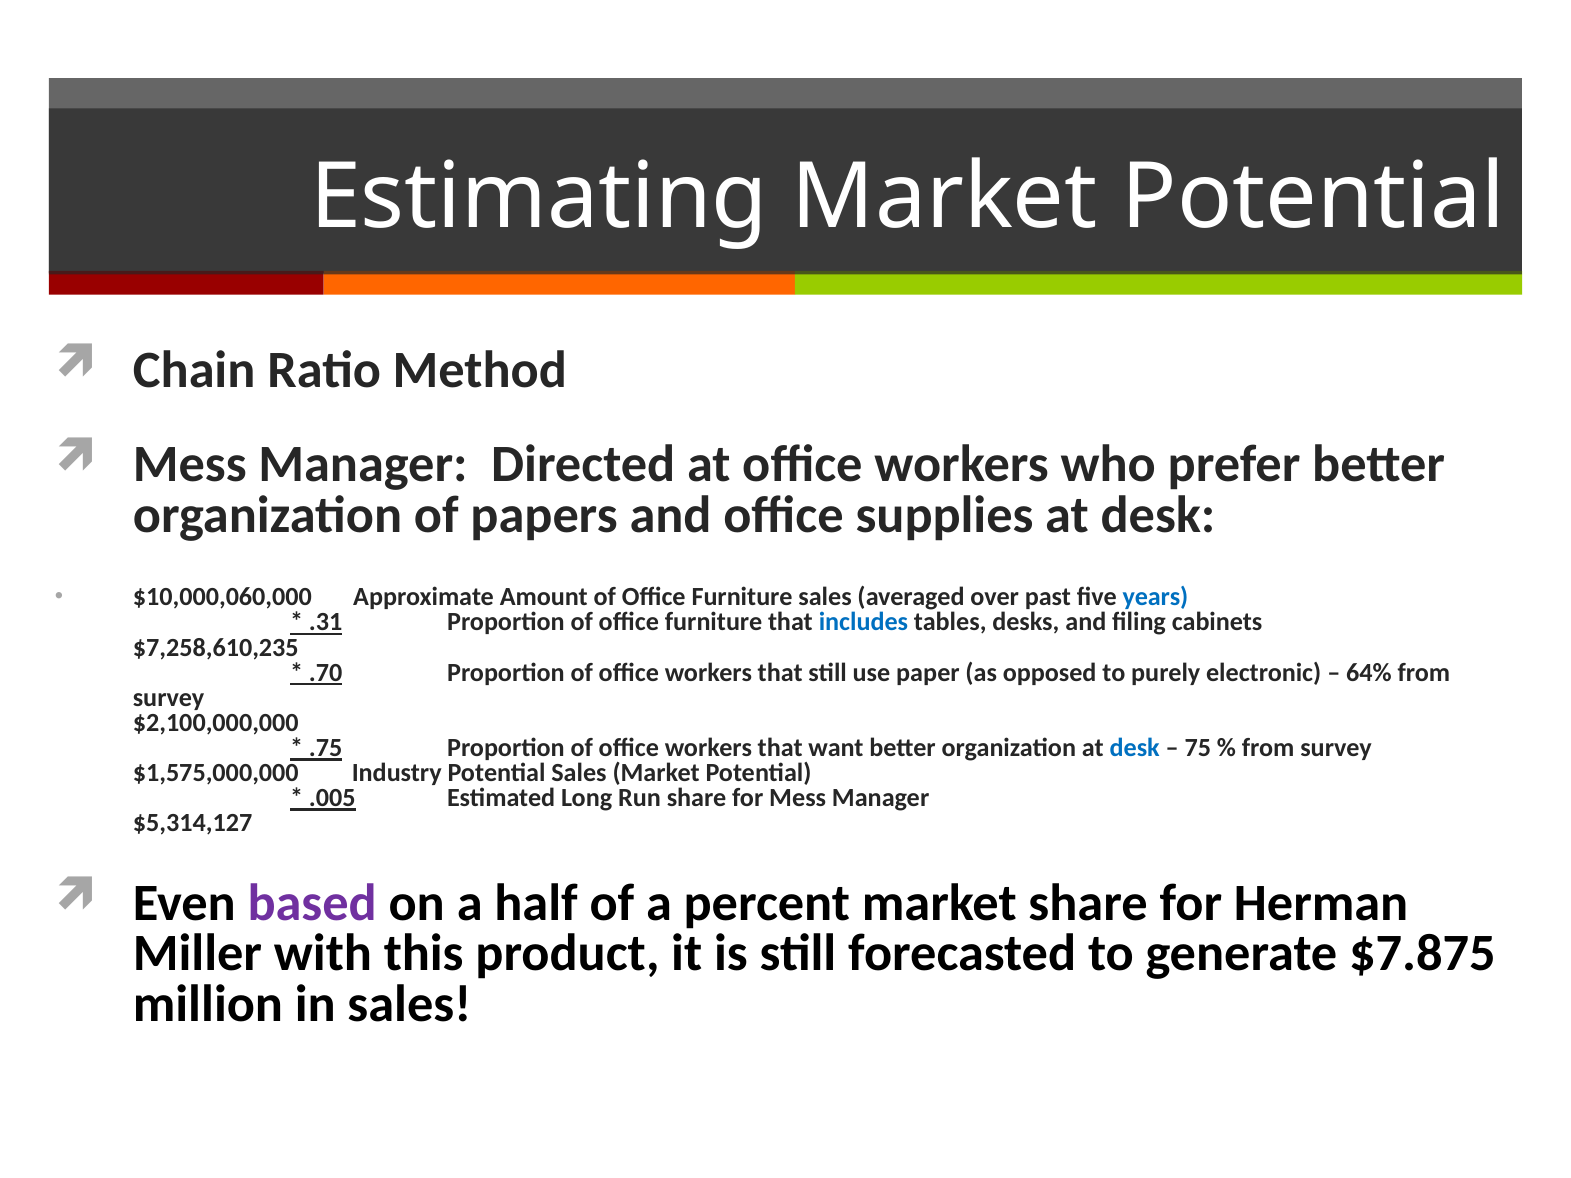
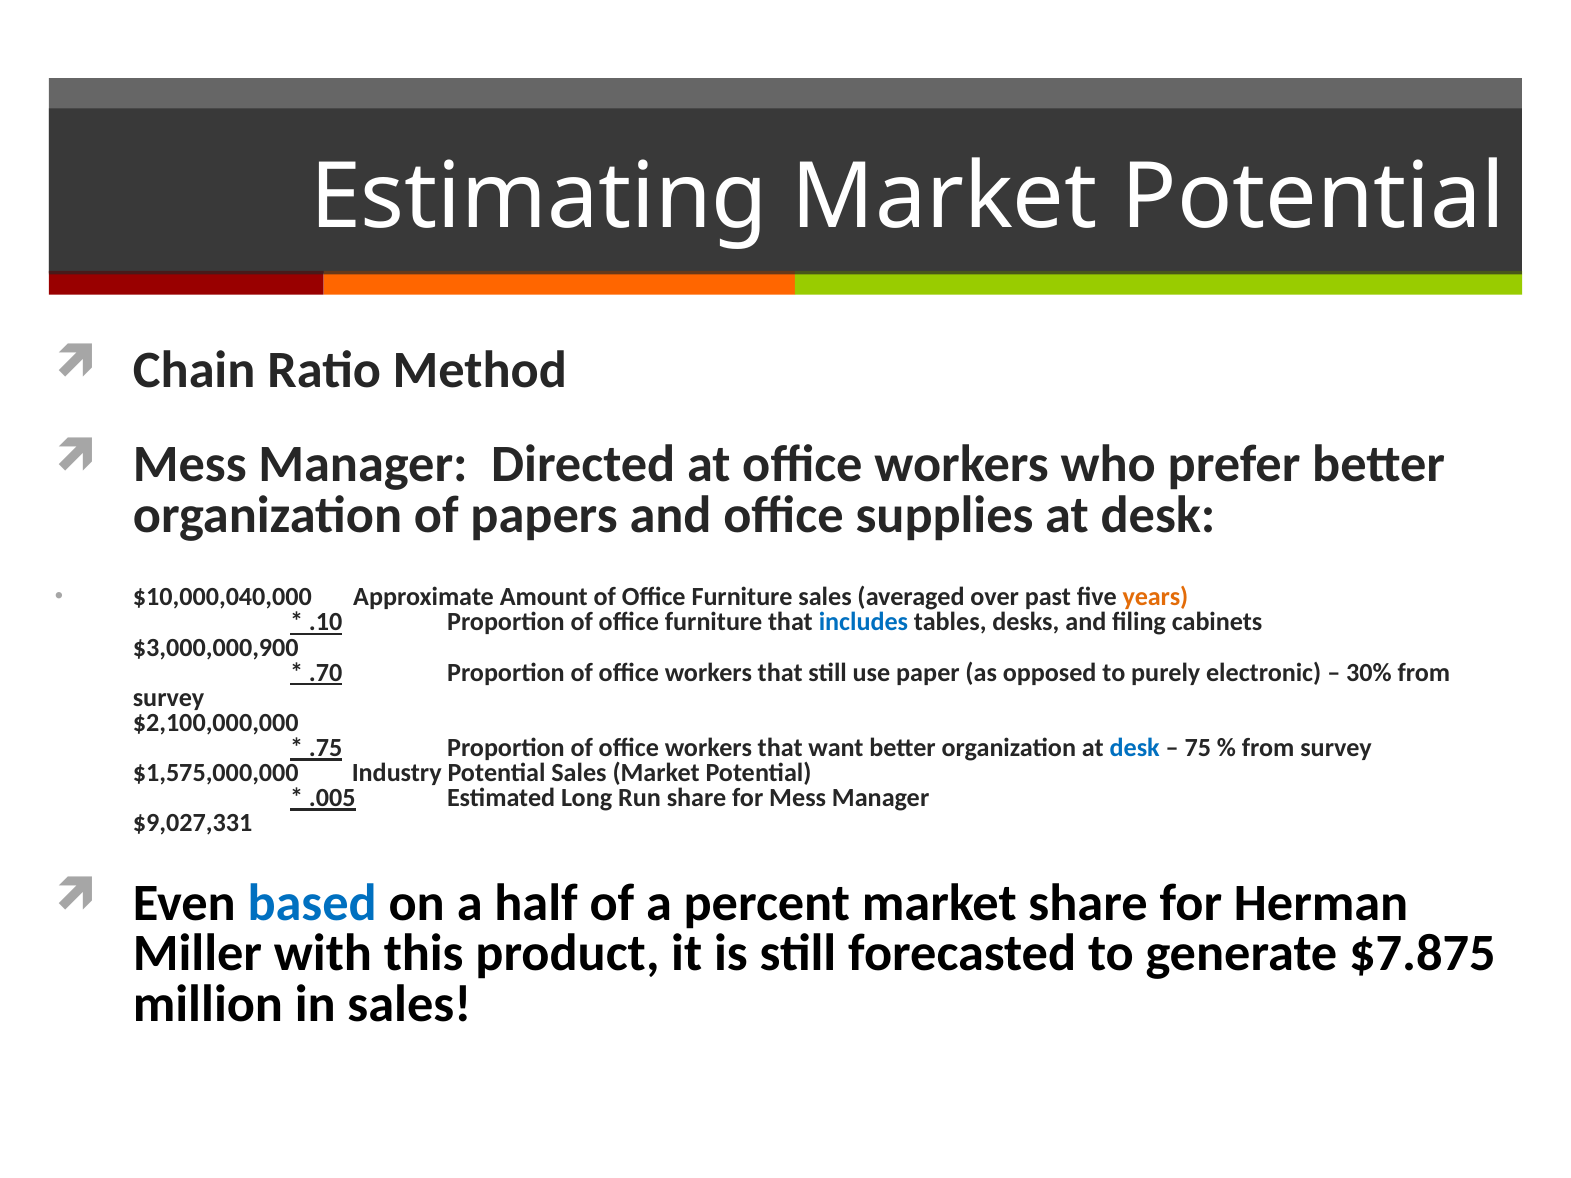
$10,000,060,000: $10,000,060,000 -> $10,000,040,000 (222, 597)
years colour: blue -> orange (1155, 597)
.31: .31 -> .10 (326, 622)
$7,258,610,235: $7,258,610,235 -> $3,000,000,900 (216, 648)
64%: 64% -> 30% (1369, 673)
$5,314,127: $5,314,127 -> $9,027,331 (193, 823)
based colour: purple -> blue (312, 904)
